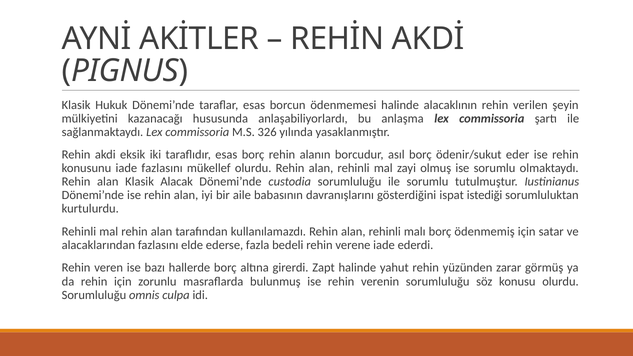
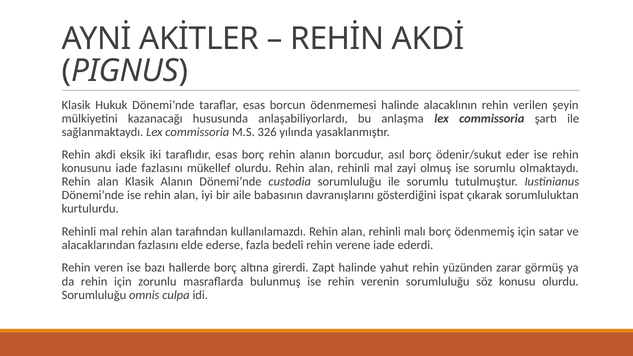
Klasik Alacak: Alacak -> Alanın (177, 182)
istediği: istediği -> çıkarak (485, 195)
